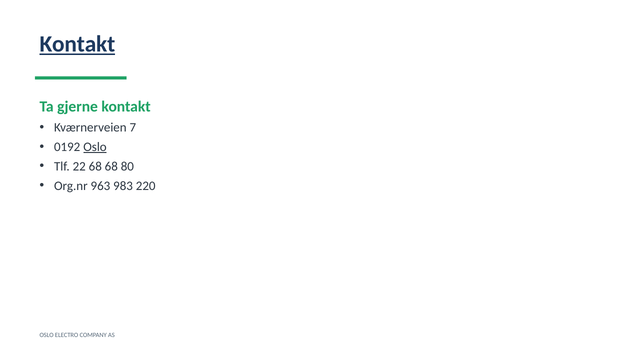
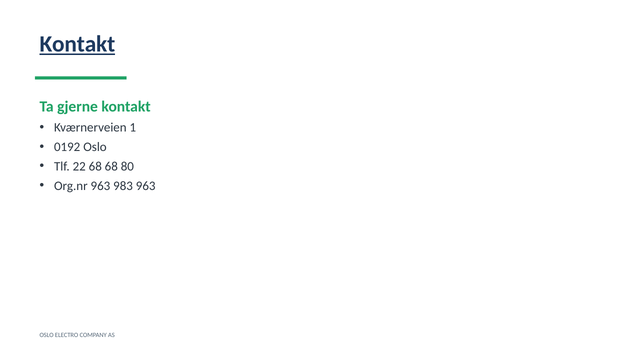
7: 7 -> 1 (133, 128)
Oslo underline: present -> none (95, 147)
983 220: 220 -> 963 (146, 186)
